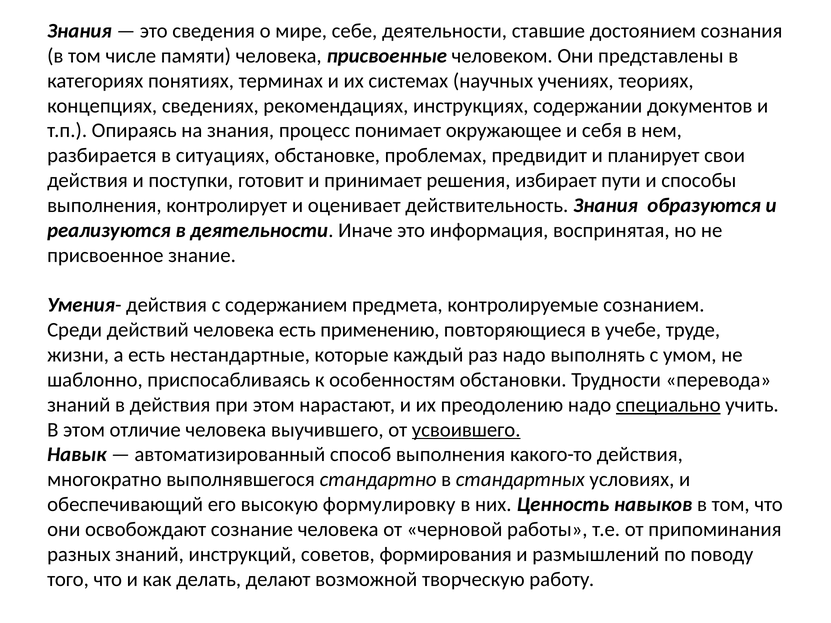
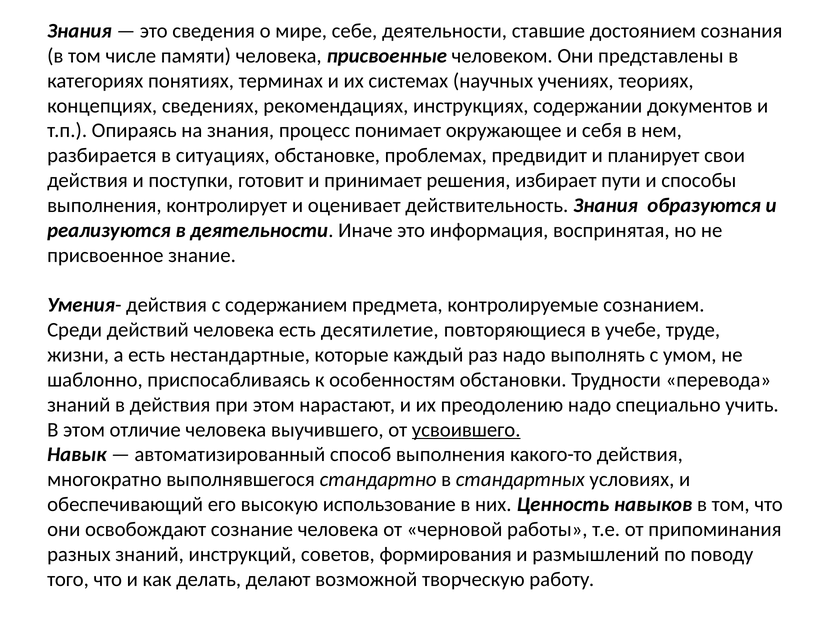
применению: применению -> десятилетие (380, 330)
специально underline: present -> none (668, 405)
формулировку: формулировку -> использование (389, 505)
